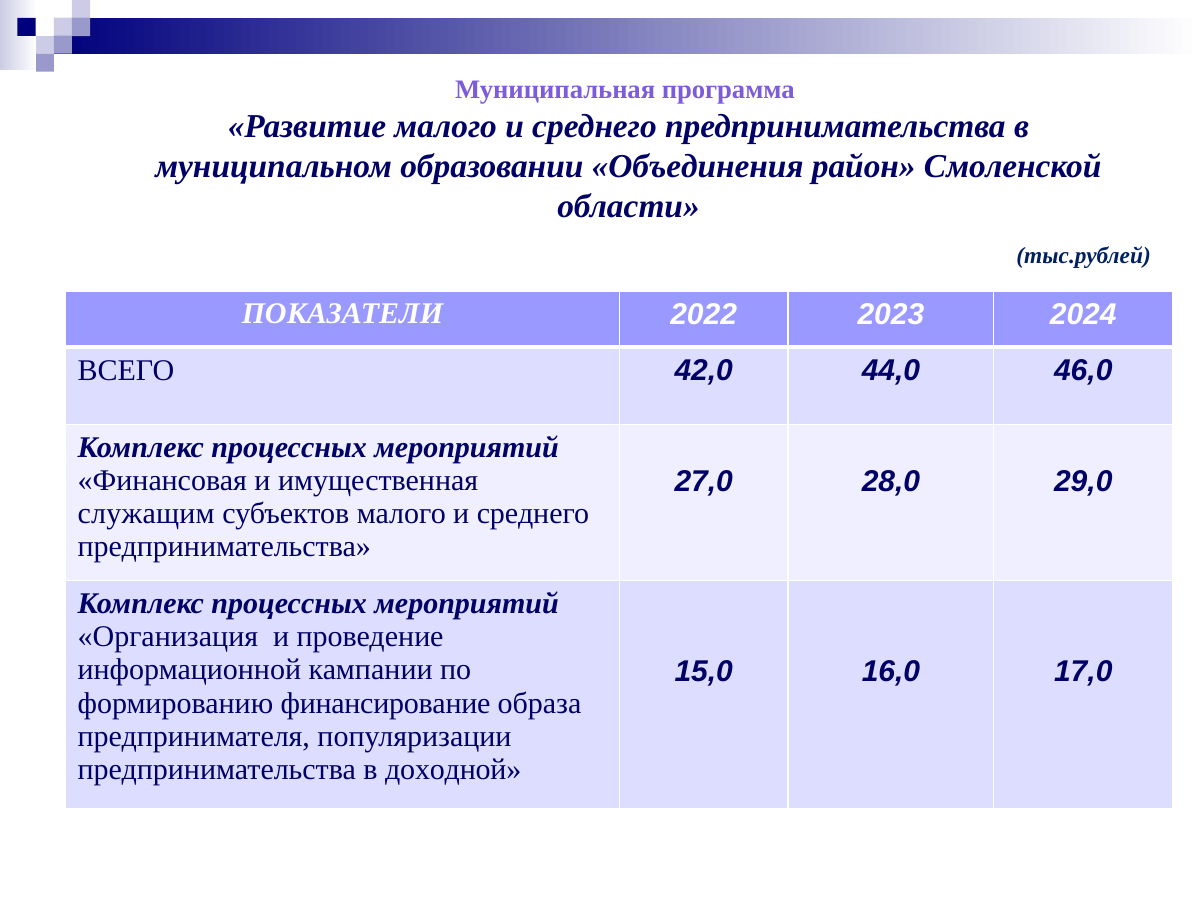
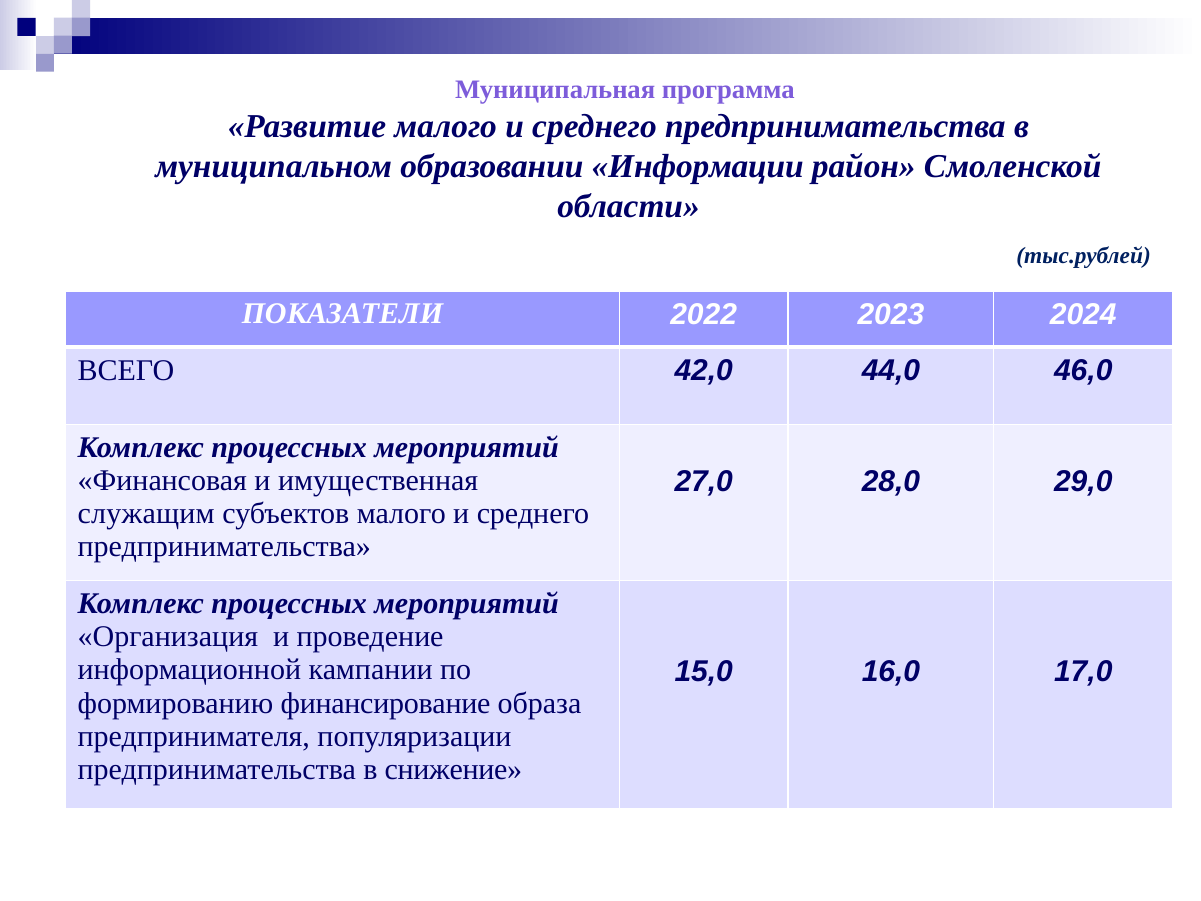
Объединения: Объединения -> Информации (698, 166)
доходной: доходной -> снижение (453, 770)
